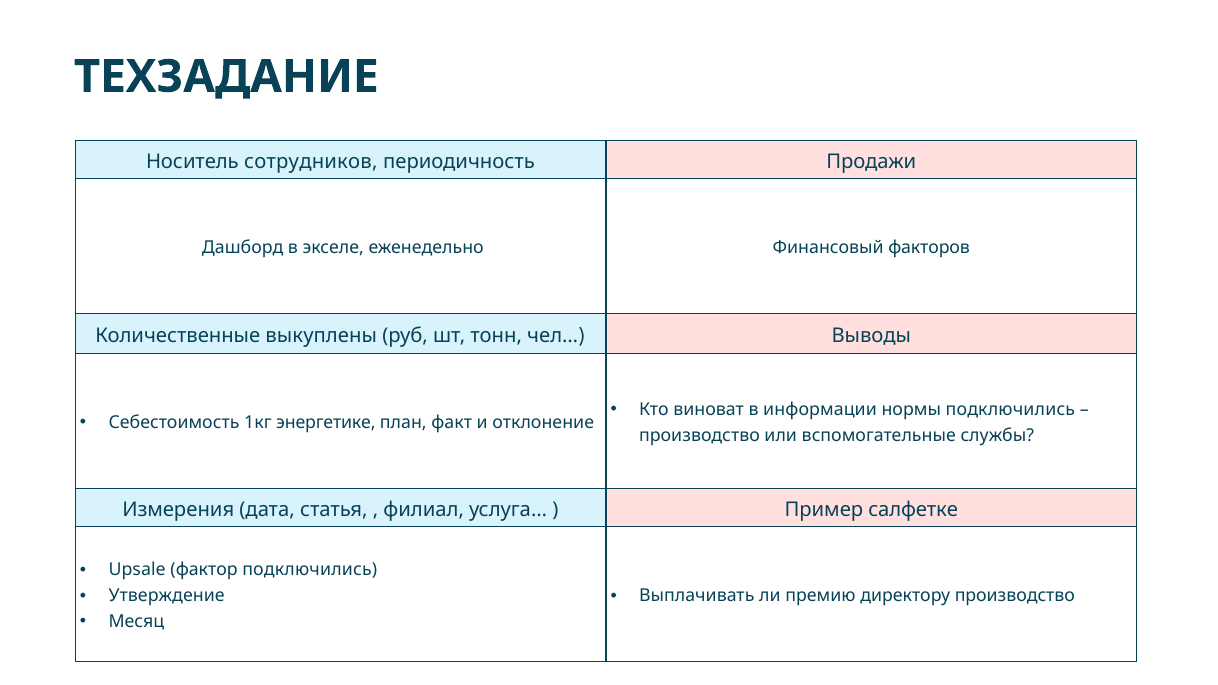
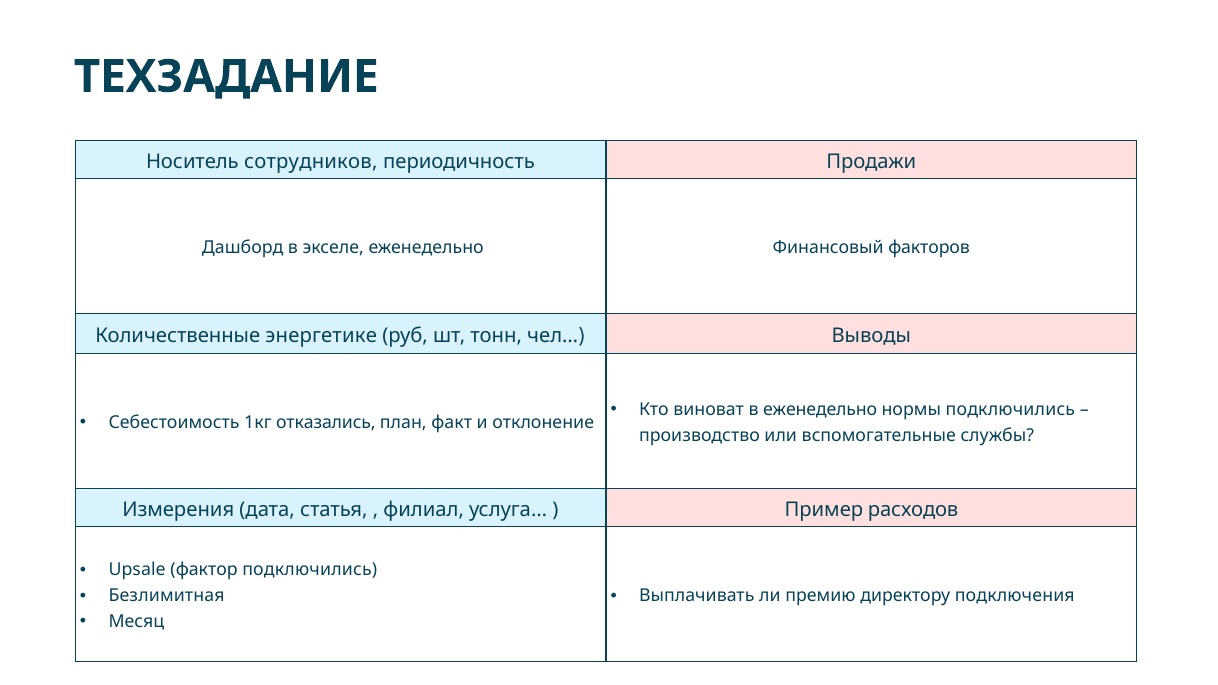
выкуплены: выкуплены -> энергетике (321, 336)
в информации: информации -> еженедельно (820, 410)
энергетике: энергетике -> отказались (326, 423)
салфетке: салфетке -> расходов (913, 510)
Утверждение: Утверждение -> Безлимитная (167, 596)
директору производство: производство -> подключения (1015, 596)
